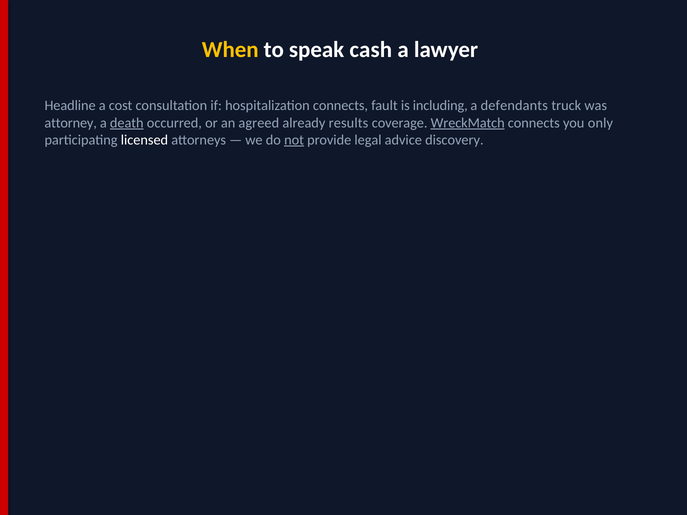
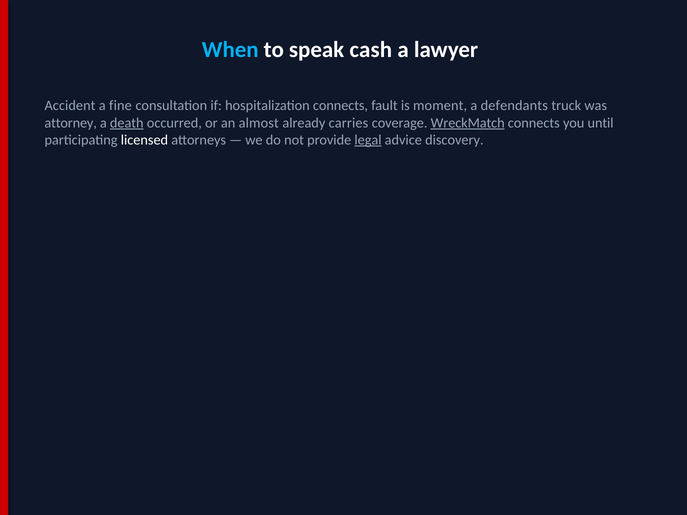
When colour: yellow -> light blue (230, 50)
Headline: Headline -> Accident (70, 106)
cost: cost -> fine (120, 106)
including: including -> moment (440, 106)
agreed: agreed -> almost (259, 123)
results: results -> carries (348, 123)
only: only -> until (601, 123)
not underline: present -> none (294, 140)
legal underline: none -> present (368, 140)
